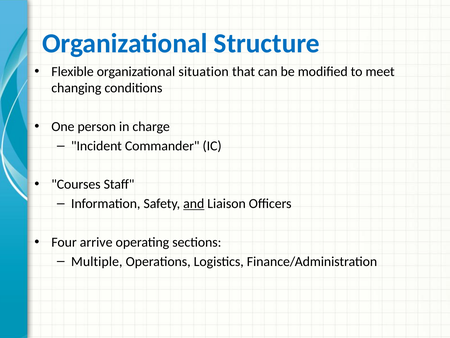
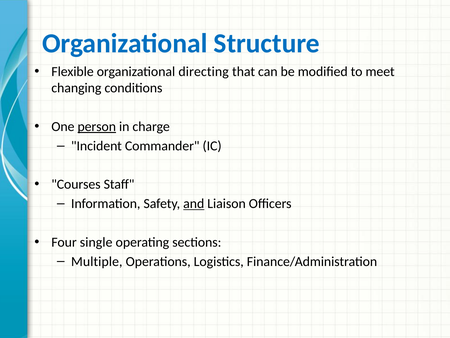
situation: situation -> directing (204, 71)
person underline: none -> present (97, 126)
arrive: arrive -> single (96, 242)
